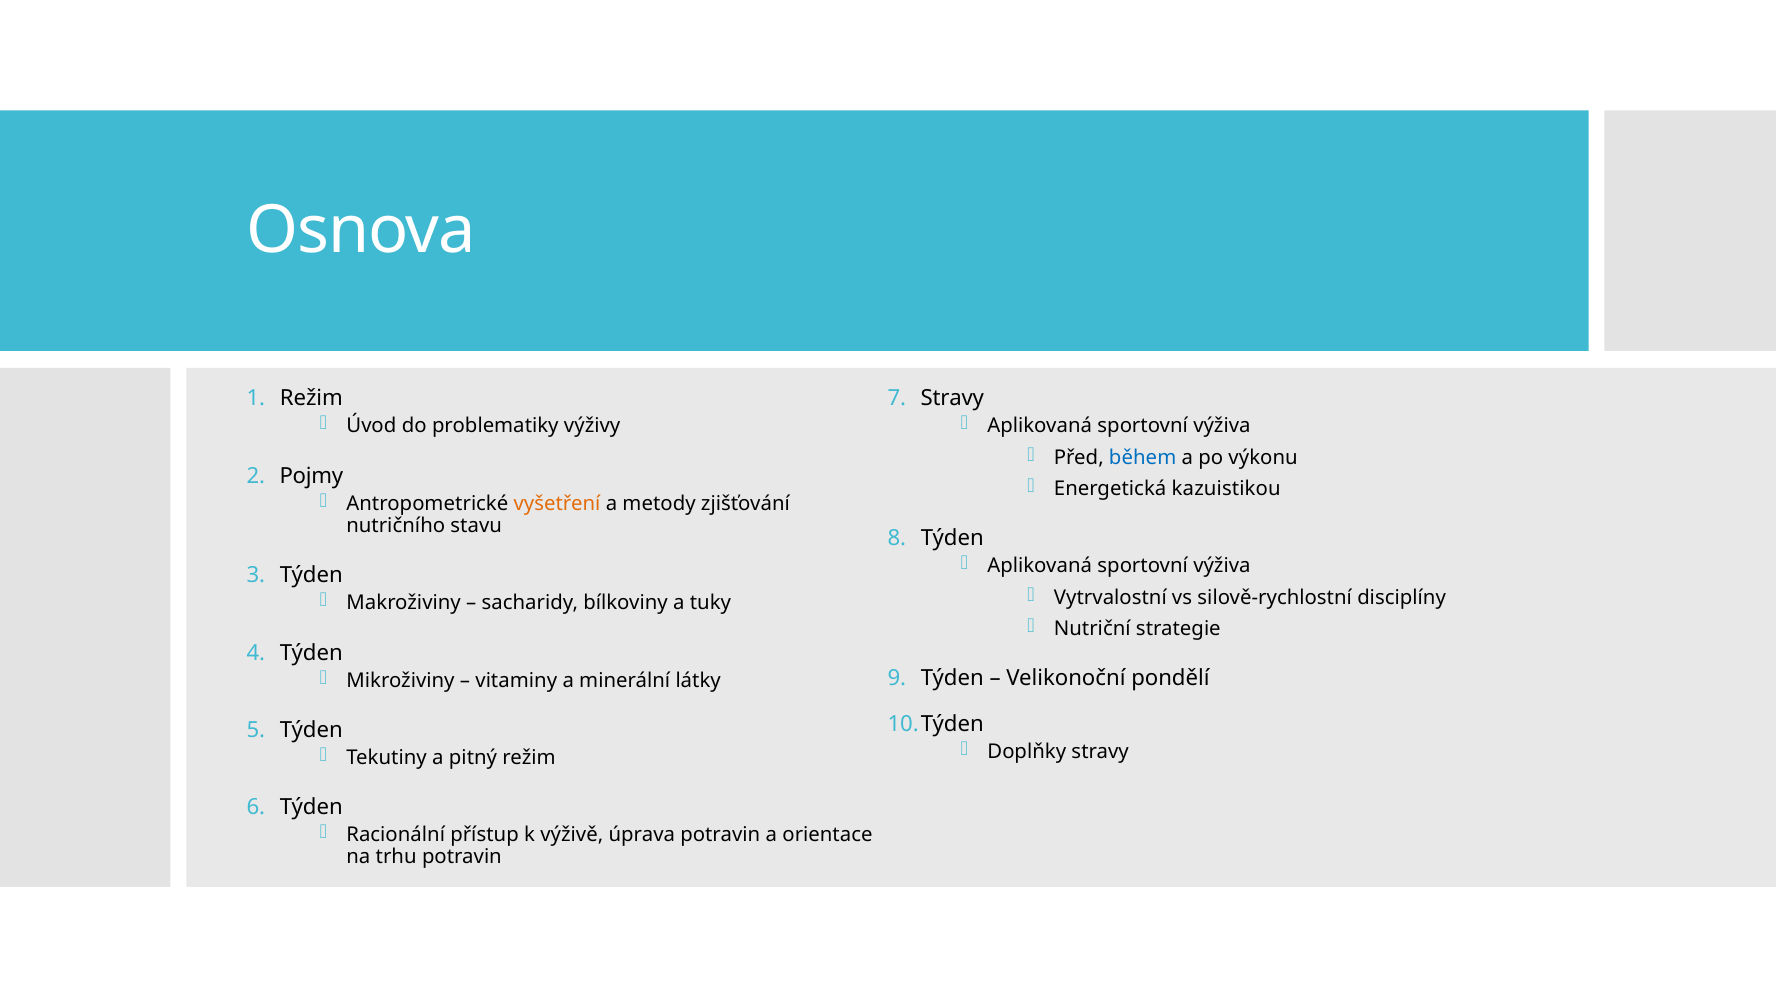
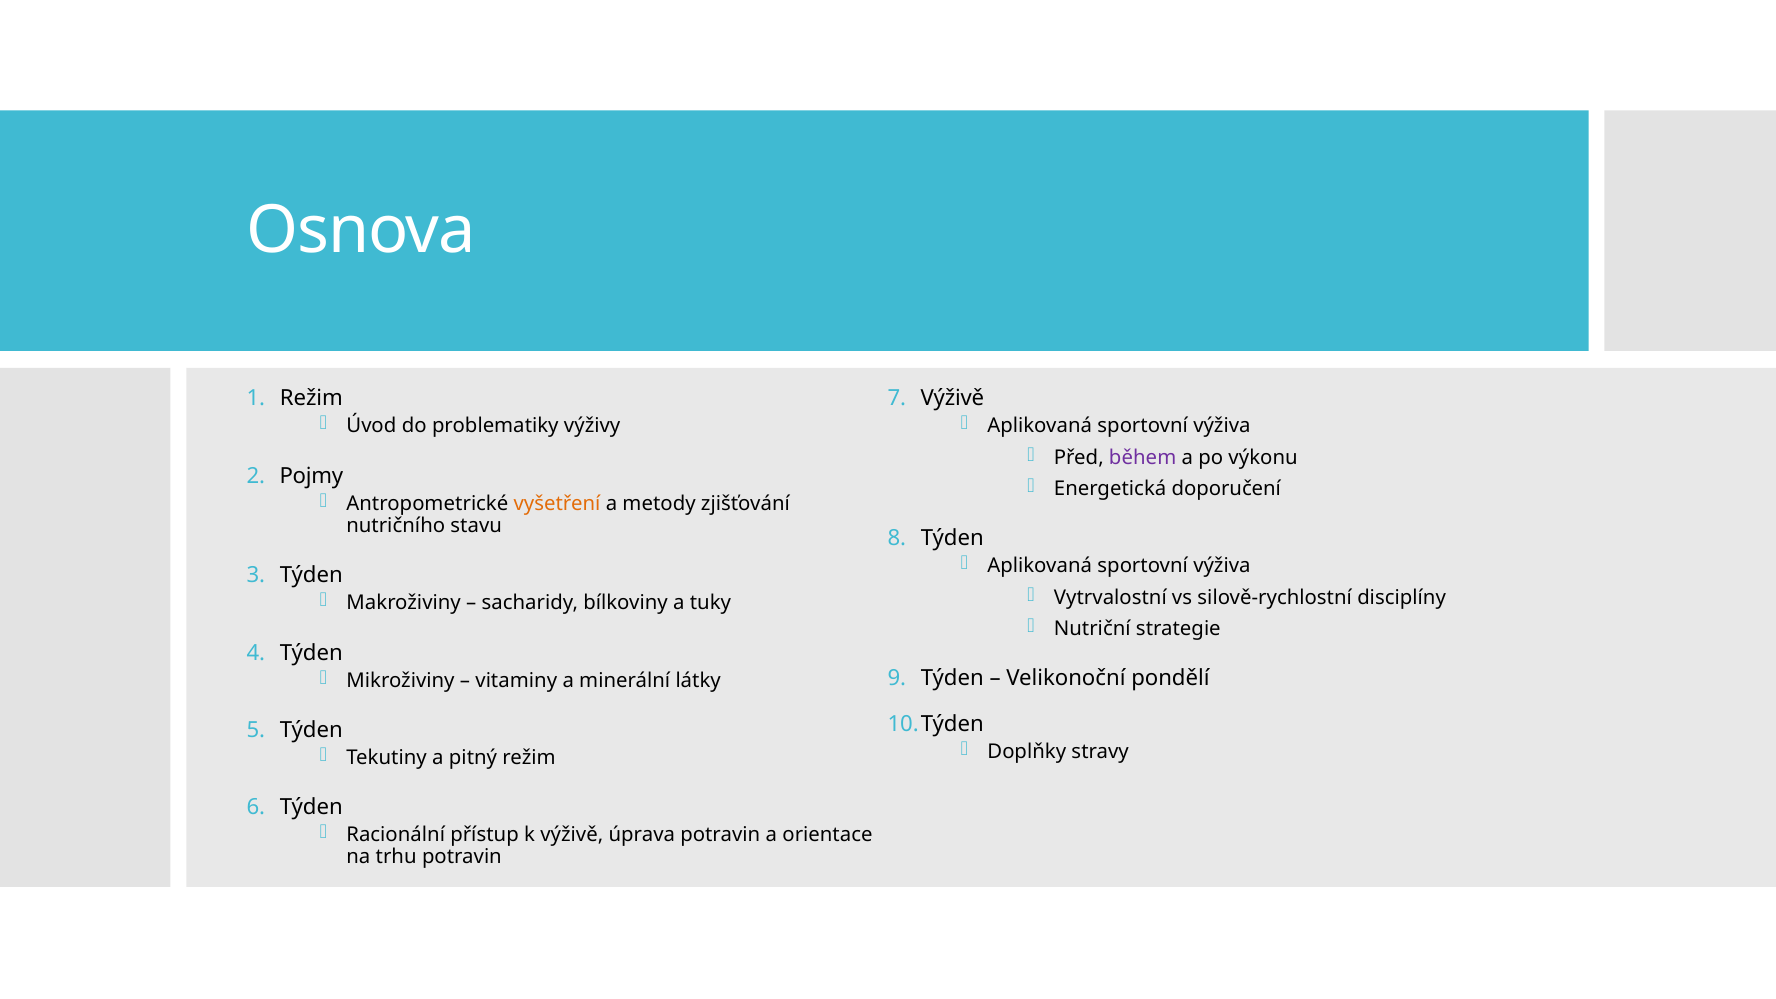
Stravy: Stravy -> Výživě (952, 399)
během colour: blue -> purple (1143, 457)
kazuistikou: kazuistikou -> doporučení (1226, 489)
